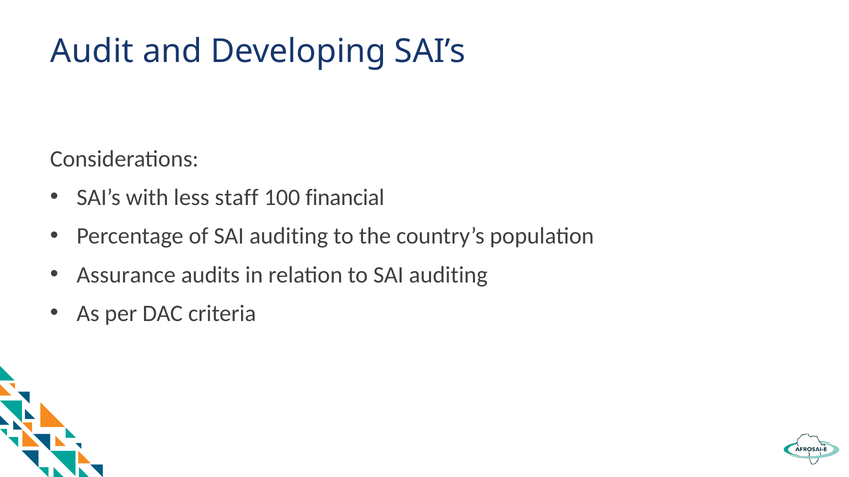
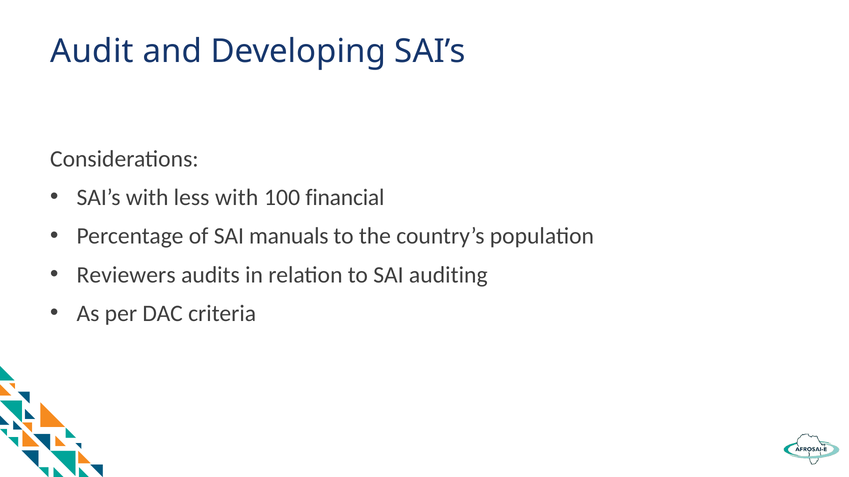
less staff: staff -> with (237, 198)
of SAI auditing: auditing -> manuals (289, 236)
Assurance: Assurance -> Reviewers (126, 275)
